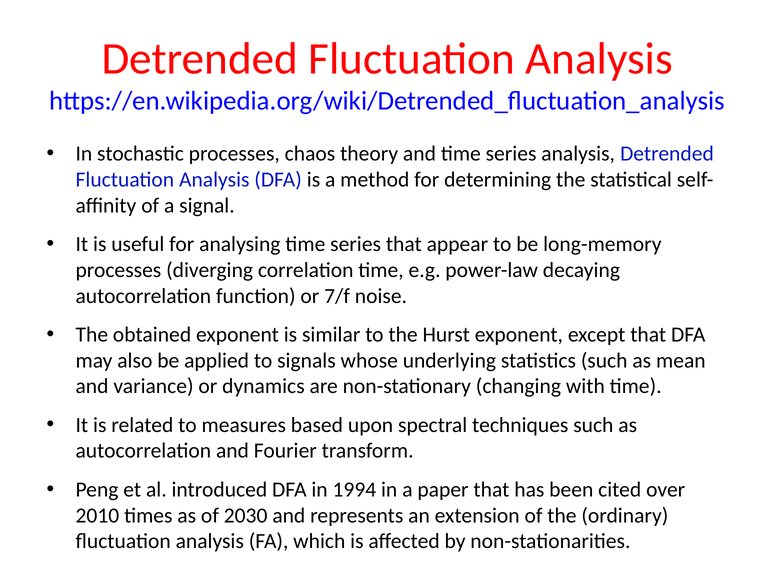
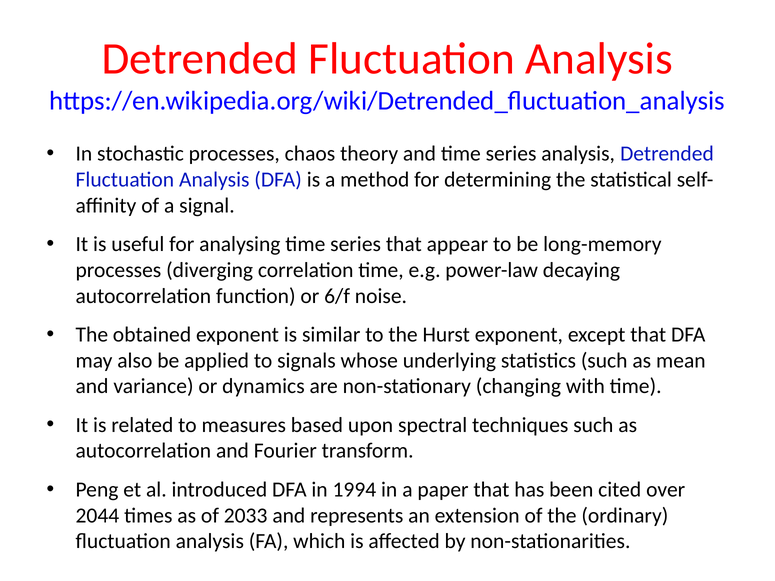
7/f: 7/f -> 6/f (337, 296)
2010: 2010 -> 2044 (97, 516)
2030: 2030 -> 2033 (246, 516)
